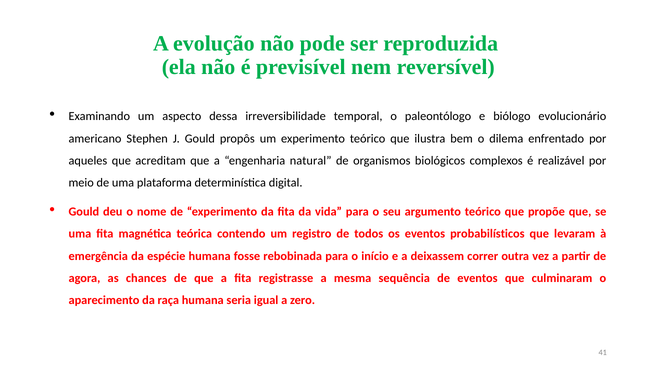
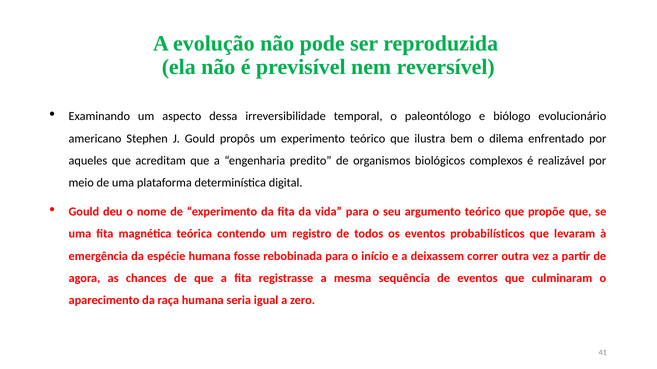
natural: natural -> predito (311, 161)
